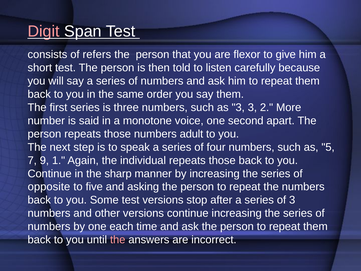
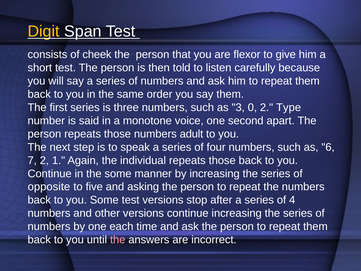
Digit colour: pink -> yellow (44, 31)
refers: refers -> cheek (97, 54)
3 3: 3 -> 0 (252, 107)
More: More -> Type (289, 107)
5: 5 -> 6 (328, 147)
7 9: 9 -> 2 (44, 160)
the sharp: sharp -> some (118, 173)
of 3: 3 -> 4 (292, 200)
